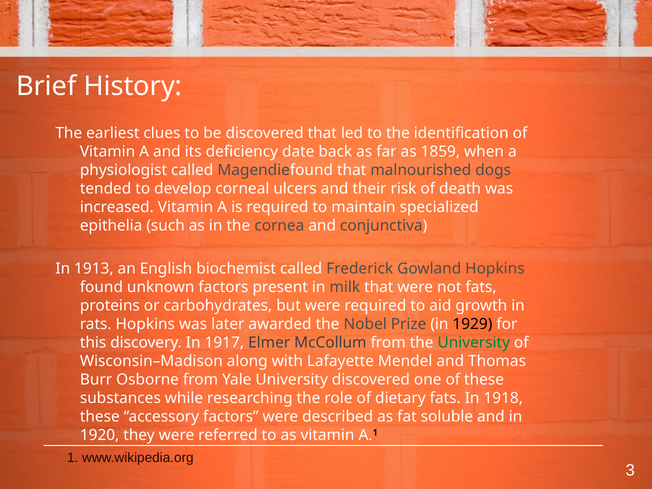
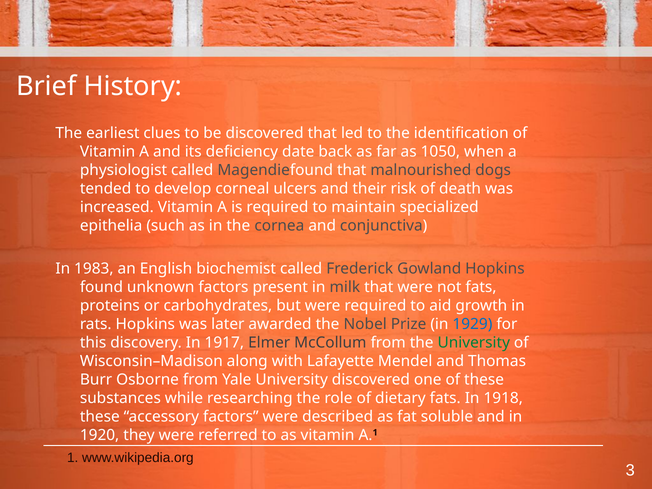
1859: 1859 -> 1050 (440, 152)
1913: 1913 -> 1983 (94, 269)
1929 colour: black -> blue (472, 324)
